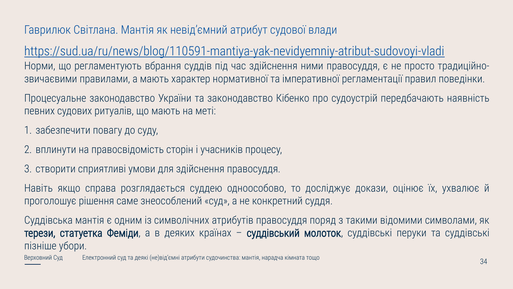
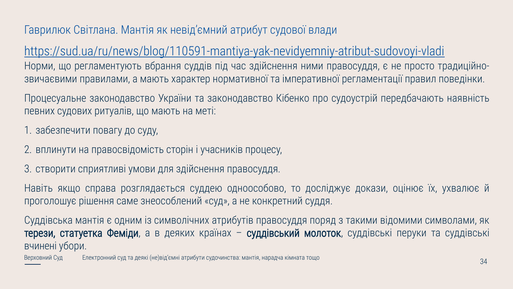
пізніше: пізніше -> вчинені (40, 246)
